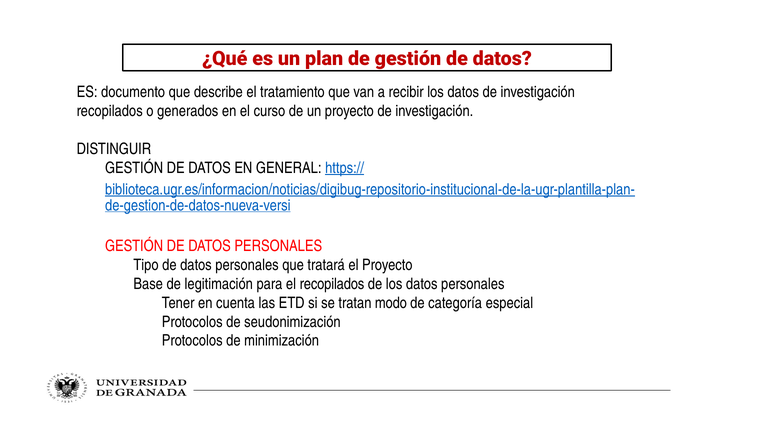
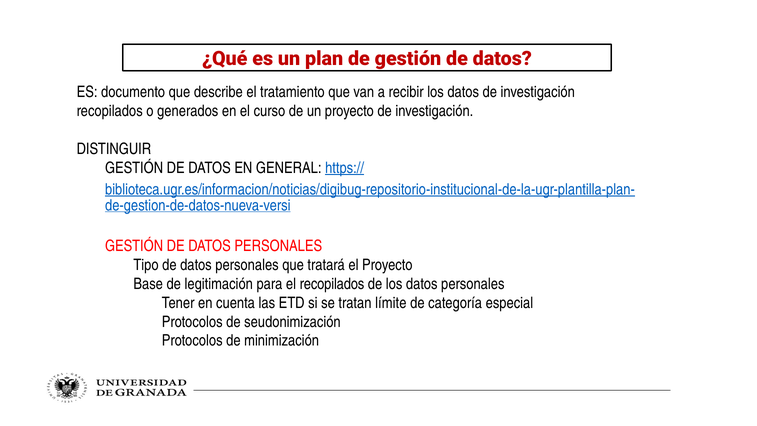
modo: modo -> límite (391, 303)
